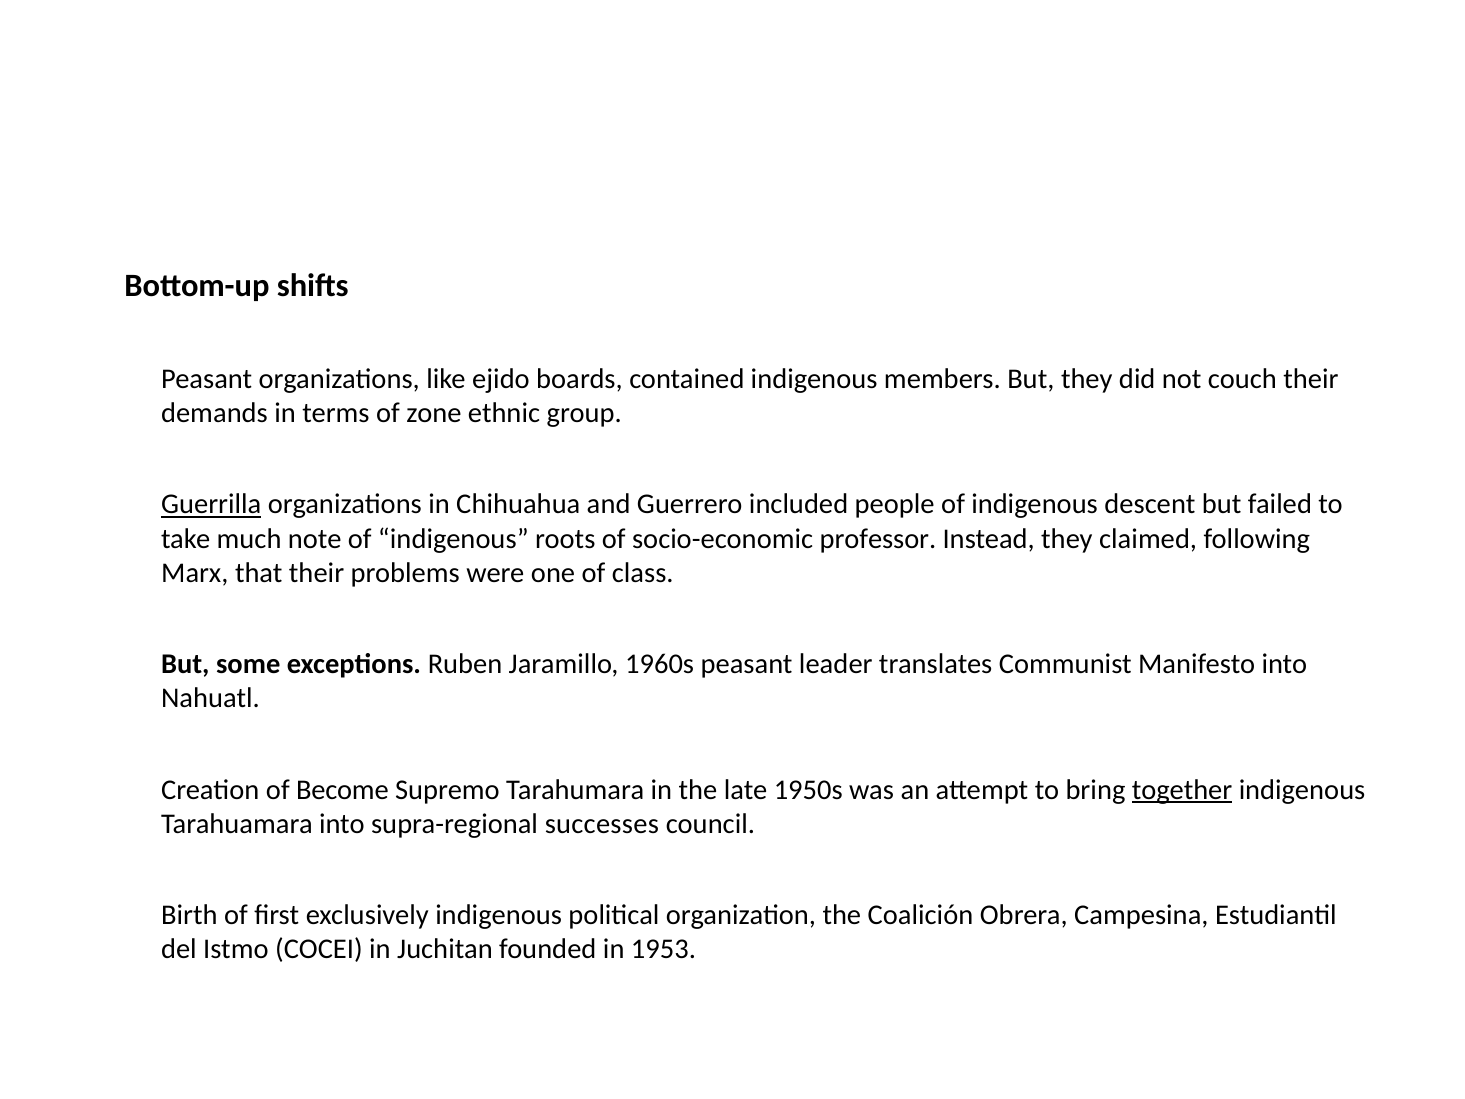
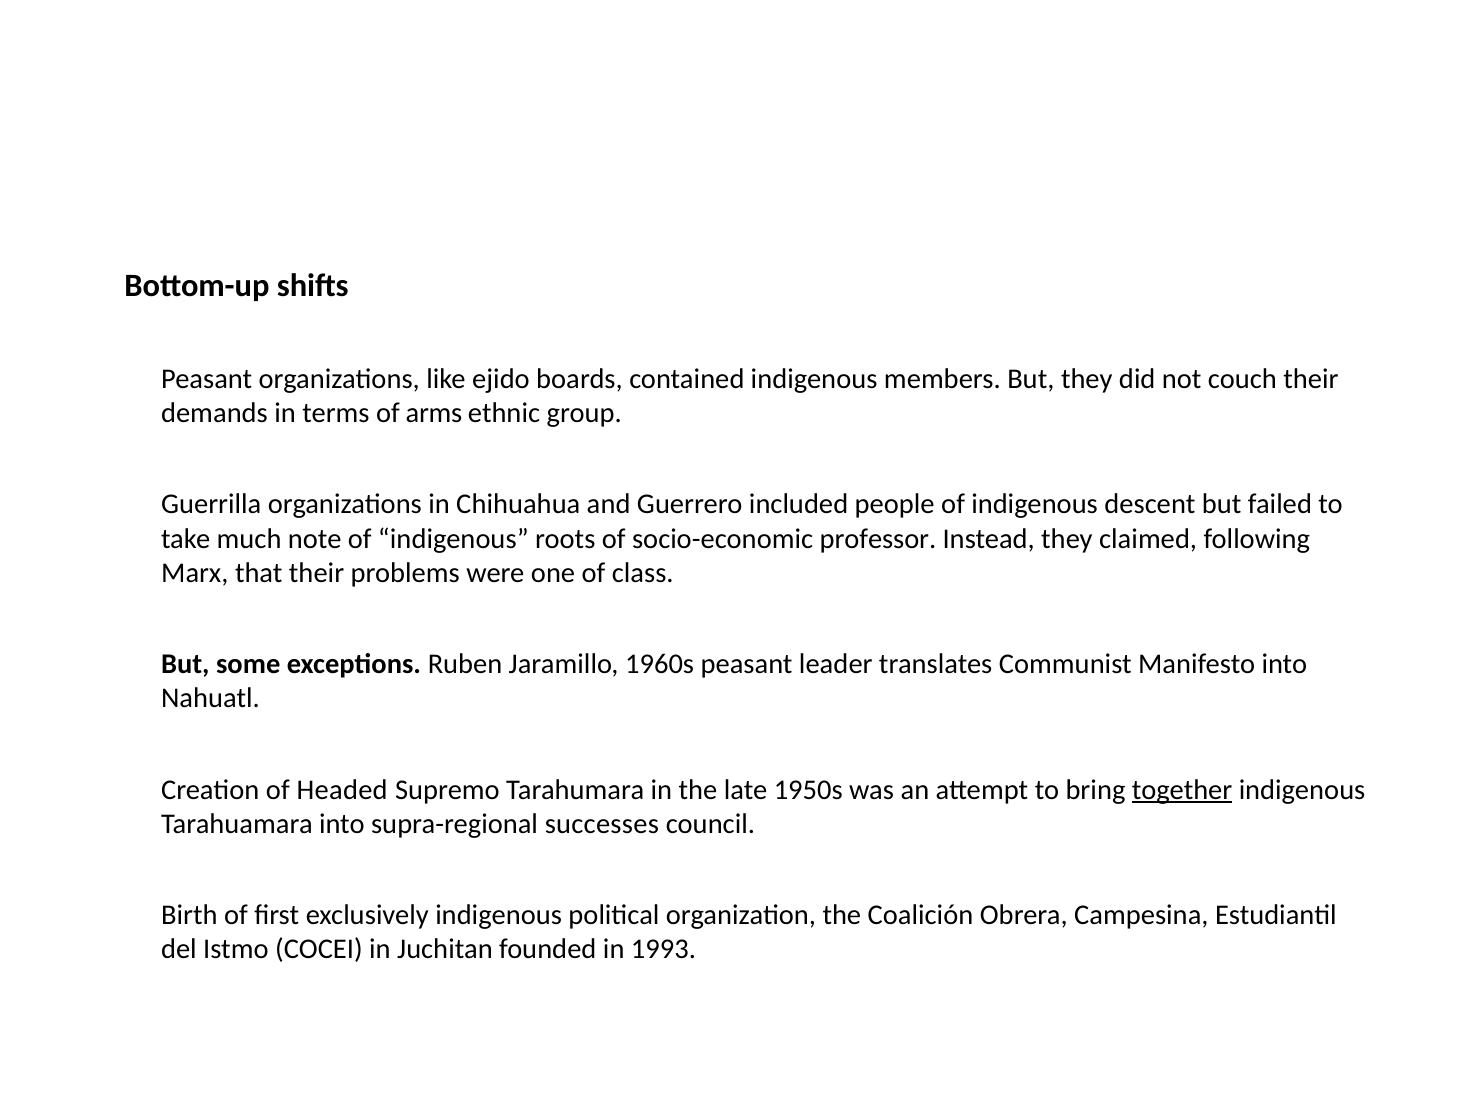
zone: zone -> arms (434, 413)
Guerrilla underline: present -> none (211, 504)
Become: Become -> Headed (342, 789)
1953: 1953 -> 1993 (663, 949)
